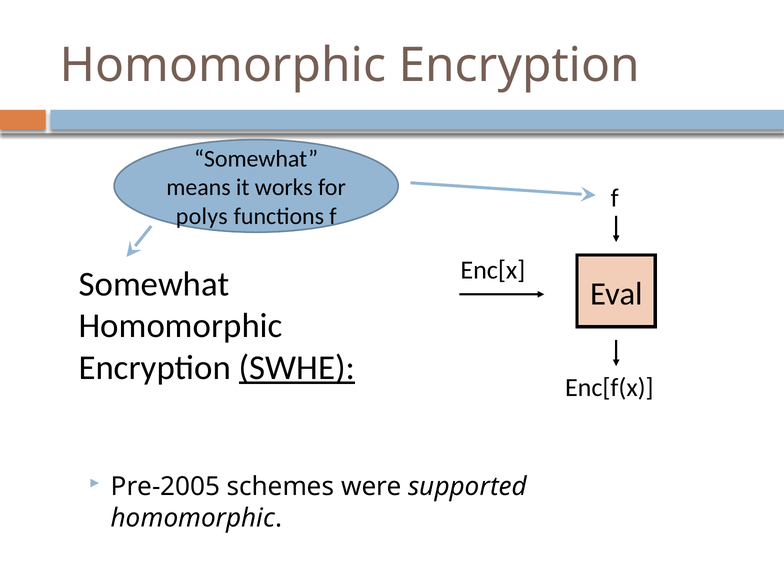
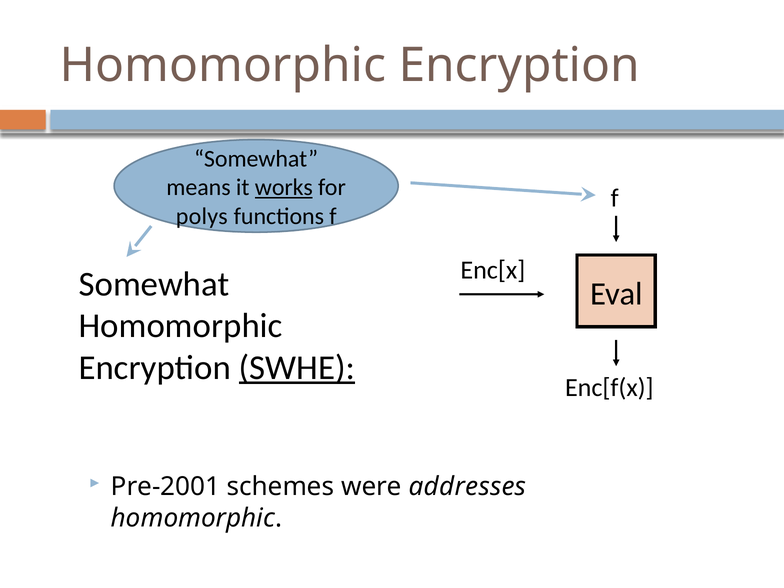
works underline: none -> present (284, 188)
Pre-2005: Pre-2005 -> Pre-2001 (165, 487)
supported: supported -> addresses (467, 487)
